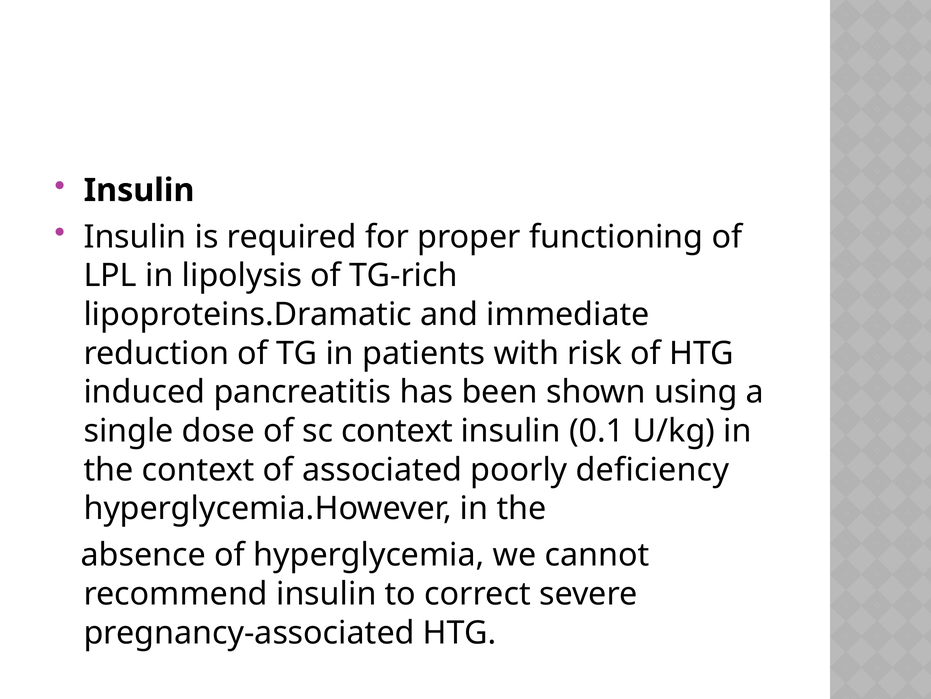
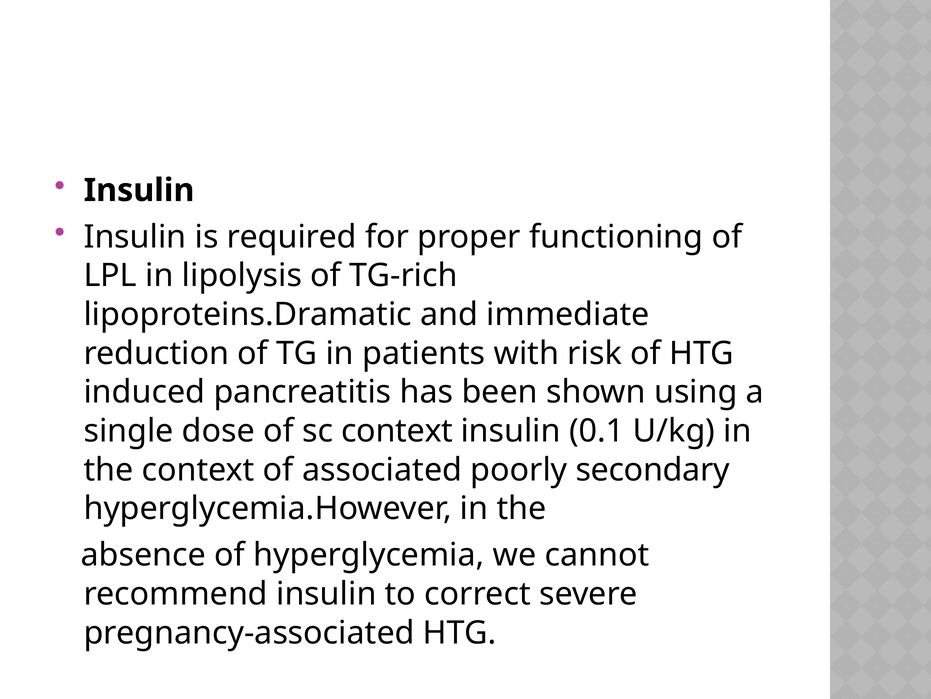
deficiency: deficiency -> secondary (653, 469)
